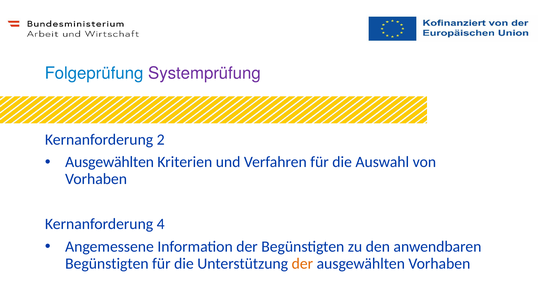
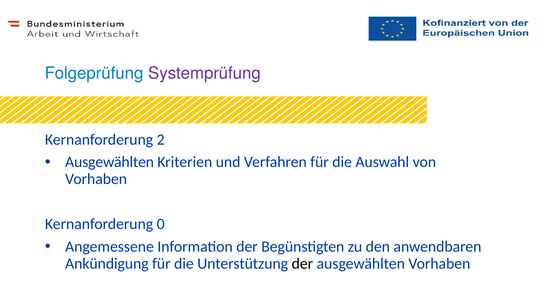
4: 4 -> 0 (161, 224)
Begünstigten: Begünstigten -> Ankündigung (107, 263)
der colour: orange -> black (302, 263)
